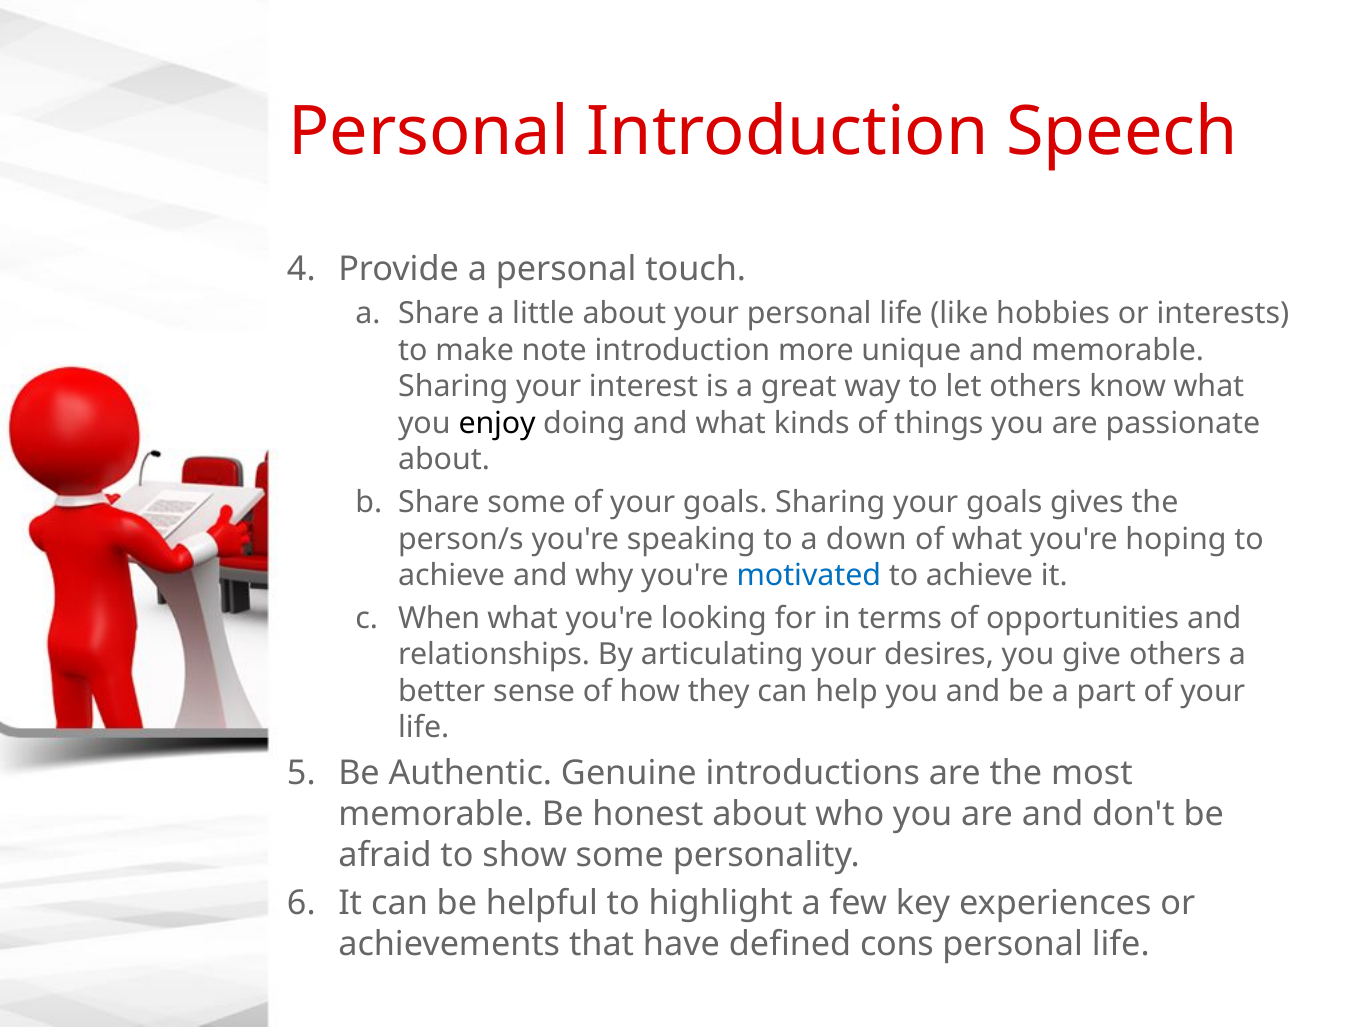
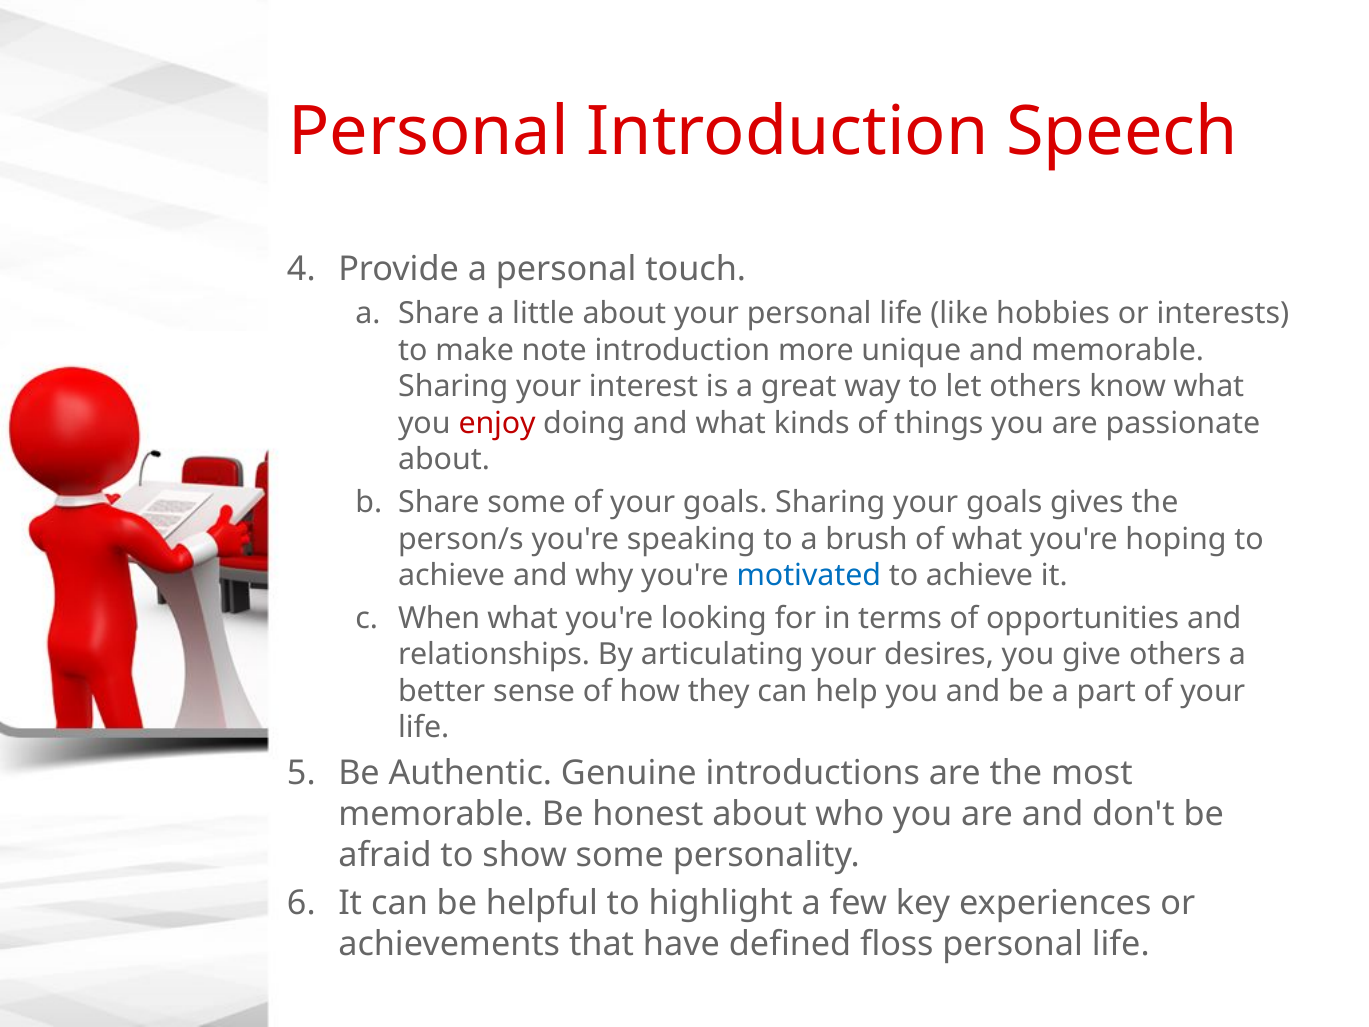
enjoy colour: black -> red (497, 423)
down: down -> brush (867, 539)
cons: cons -> floss (897, 944)
